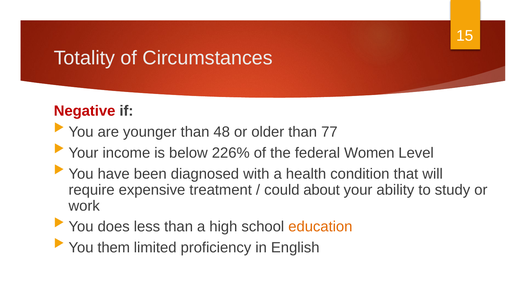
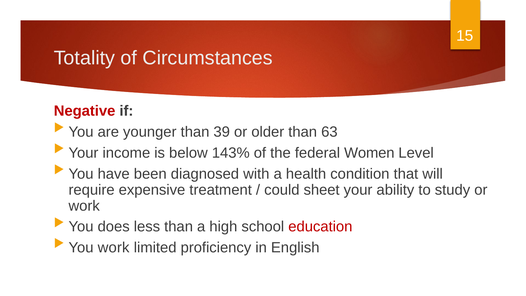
48: 48 -> 39 (222, 132)
77: 77 -> 63 (329, 132)
226%: 226% -> 143% (231, 153)
about: about -> sheet (322, 190)
education colour: orange -> red (320, 227)
You them: them -> work (114, 248)
